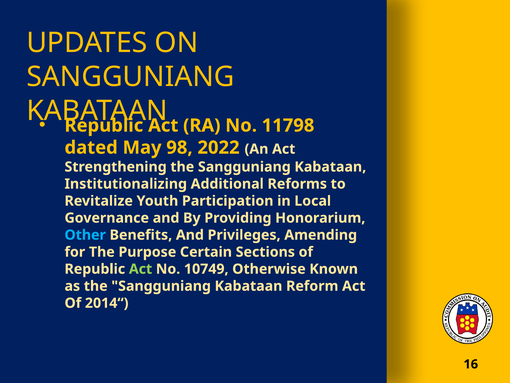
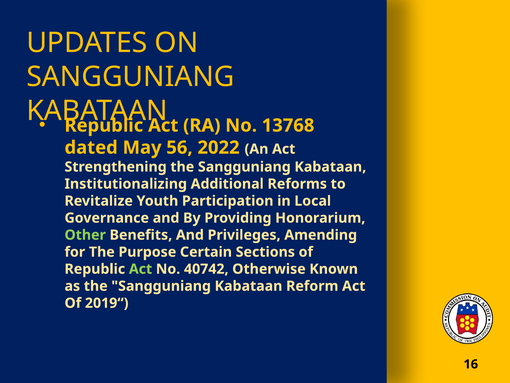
11798: 11798 -> 13768 (288, 125)
98: 98 -> 56 (179, 147)
Other colour: light blue -> light green (85, 235)
10749: 10749 -> 40742 (206, 269)
2014“: 2014“ -> 2019“ (107, 303)
